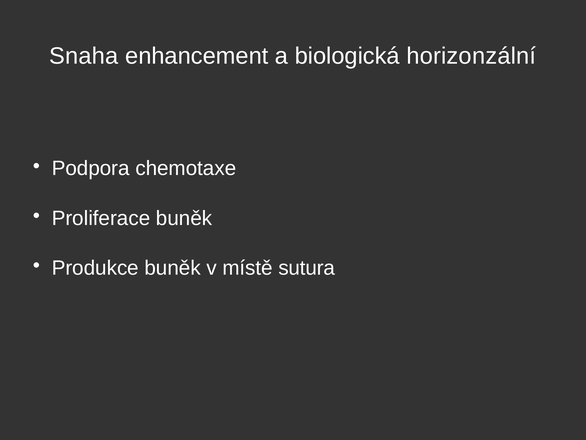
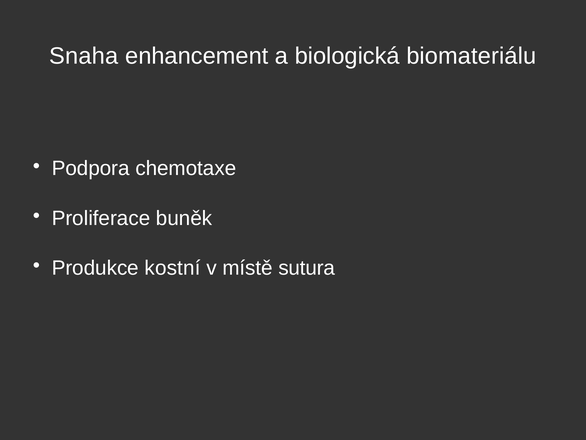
horizonzální: horizonzální -> biomateriálu (471, 56)
Produkce buněk: buněk -> kostní (173, 268)
